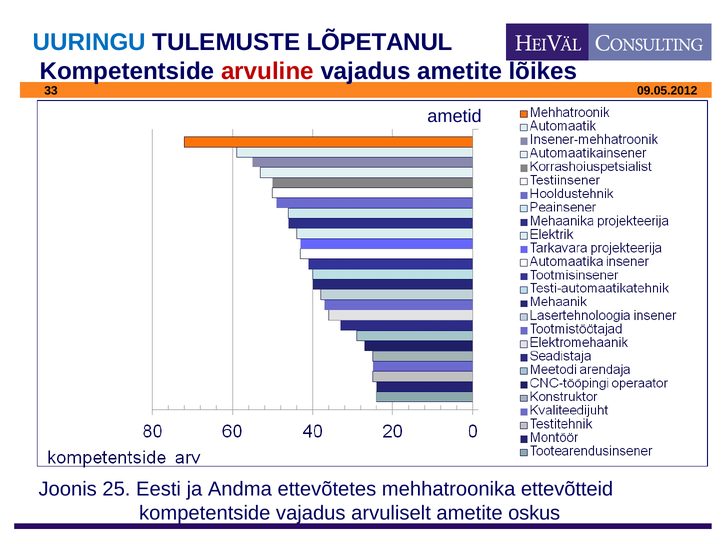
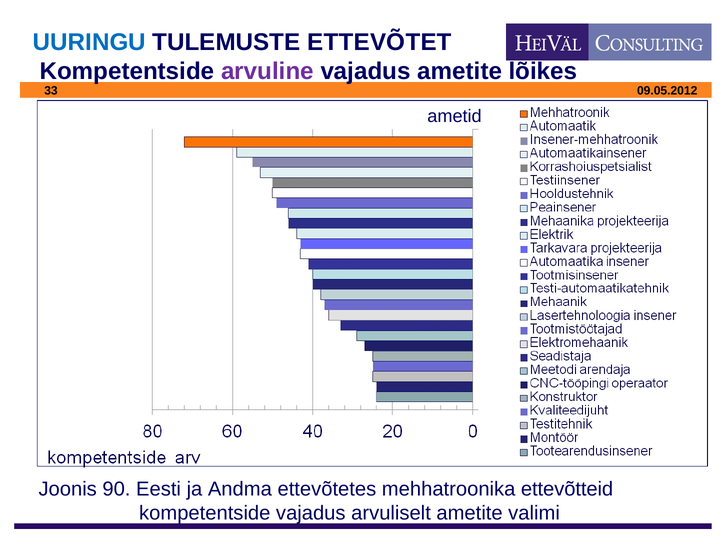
LÕPETANUL: LÕPETANUL -> ETTEVÕTET (379, 42)
arvuline colour: red -> purple (267, 71)
25: 25 -> 90 (116, 489)
oskus: oskus -> valimi (534, 514)
